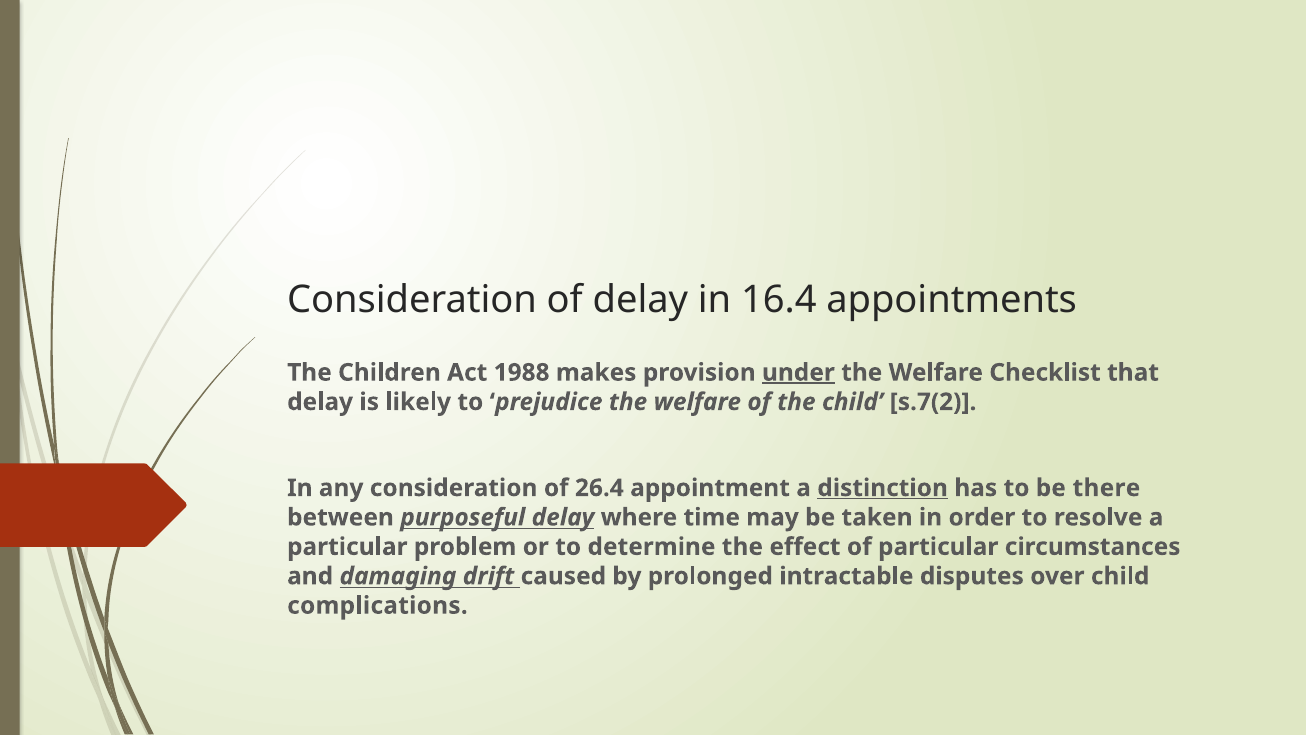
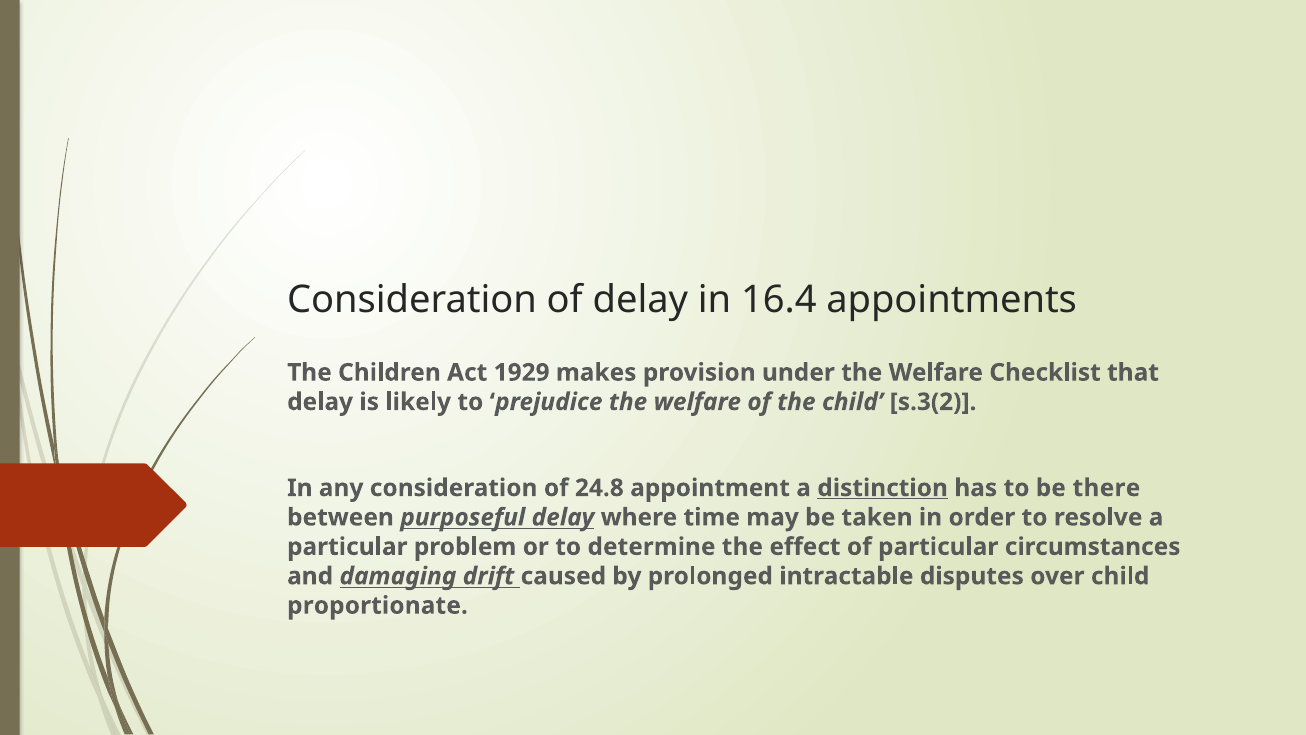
1988: 1988 -> 1929 (522, 372)
under underline: present -> none (798, 372)
s.7(2: s.7(2 -> s.3(2 (933, 402)
26.4: 26.4 -> 24.8 (599, 488)
complications: complications -> proportionate (377, 605)
